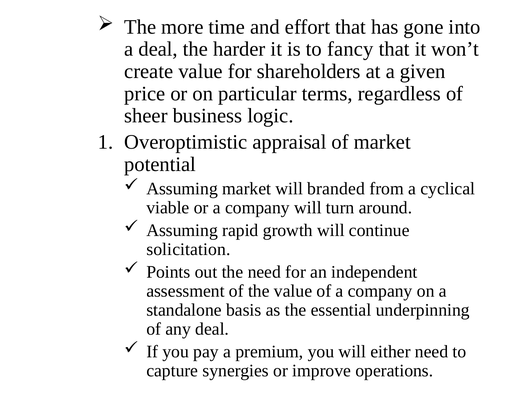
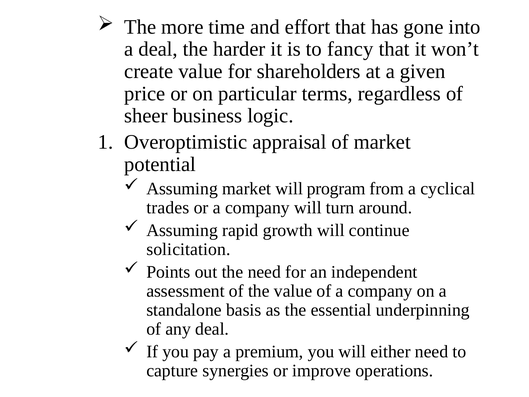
branded: branded -> program (336, 188)
viable: viable -> trades (168, 208)
